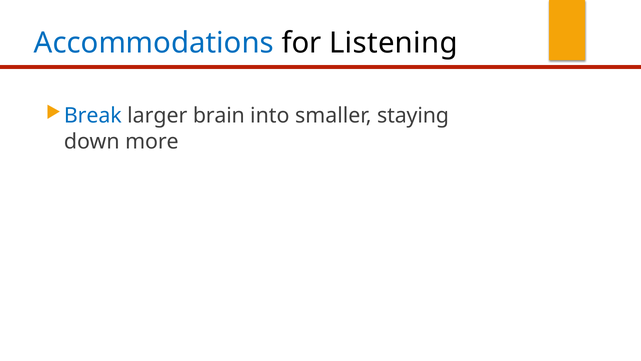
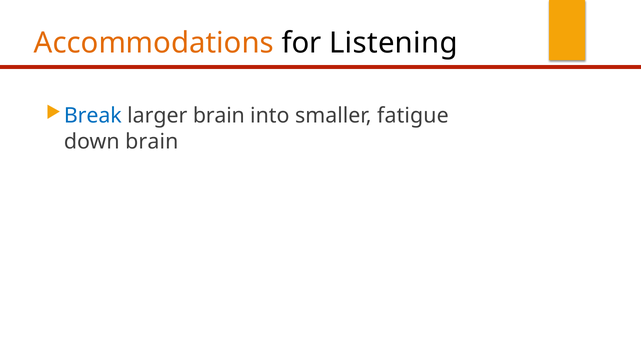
Accommodations colour: blue -> orange (154, 43)
staying: staying -> fatigue (413, 116)
down more: more -> brain (152, 141)
